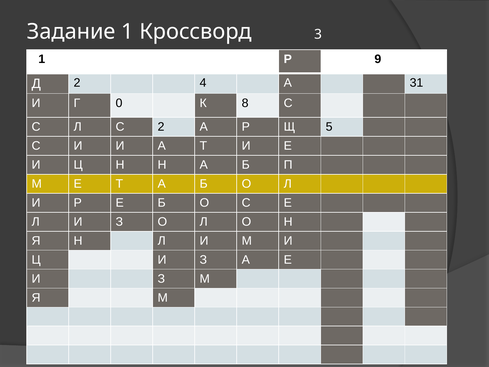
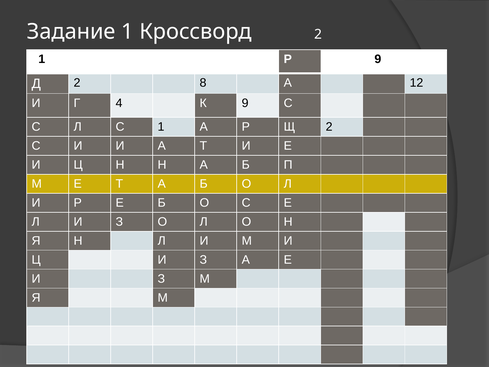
Кроссворд 3: 3 -> 2 (318, 34)
4: 4 -> 8 (203, 83)
31: 31 -> 12 (416, 83)
0: 0 -> 4 (119, 103)
8: 8 -> 9 (245, 103)
С 2: 2 -> 1 (161, 127)
Щ 5: 5 -> 2 (329, 127)
